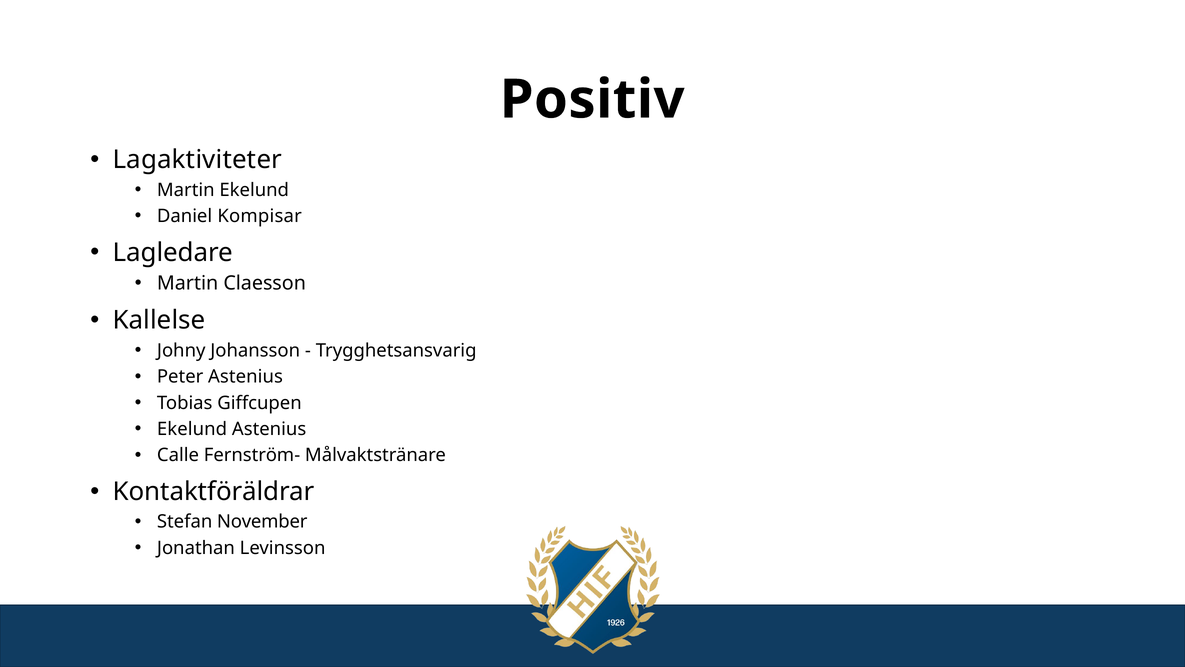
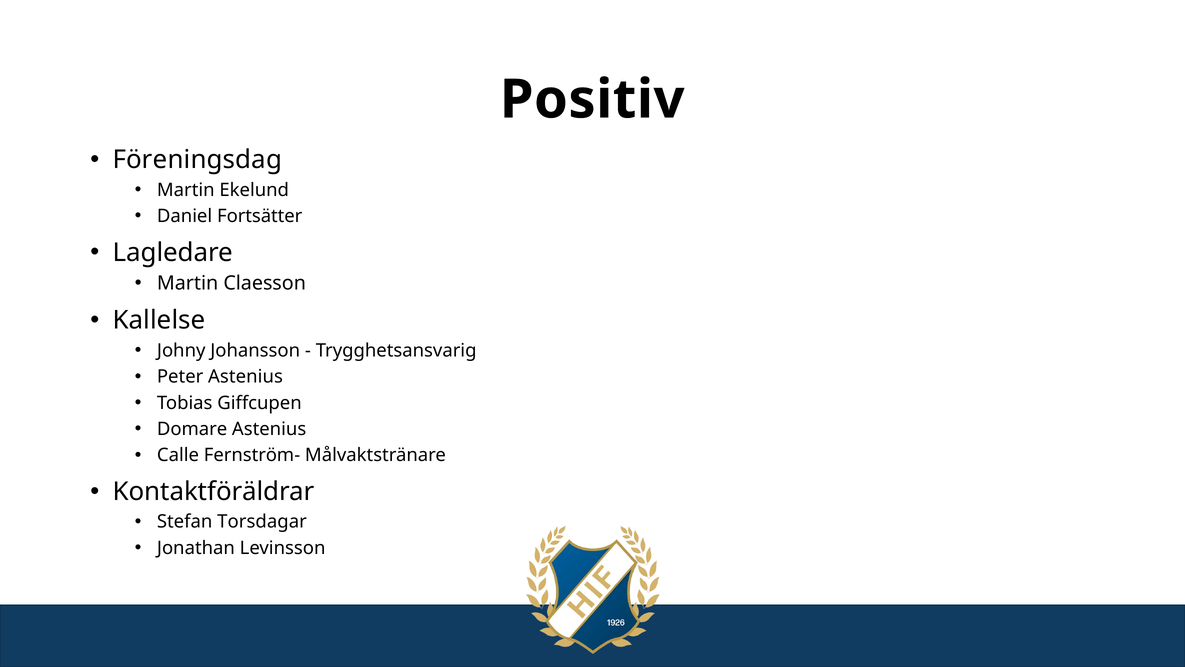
Lagaktiviteter: Lagaktiviteter -> Föreningsdag (197, 160)
Kompisar: Kompisar -> Fortsätter (260, 216)
Ekelund: Ekelund -> Domare (192, 429)
November: November -> Torsdagar (262, 522)
